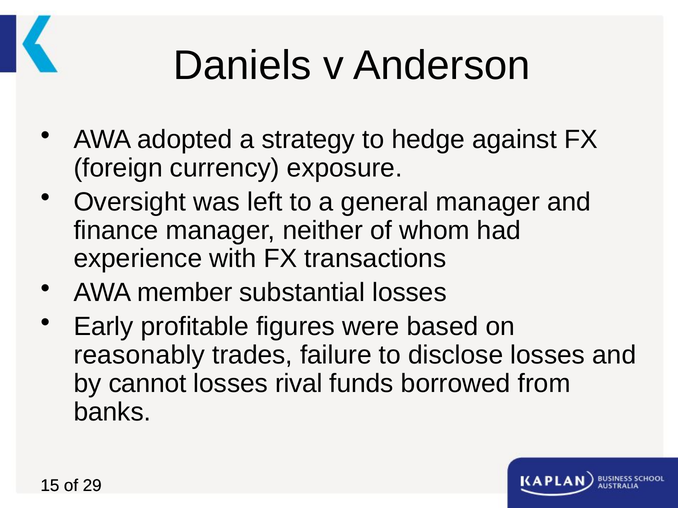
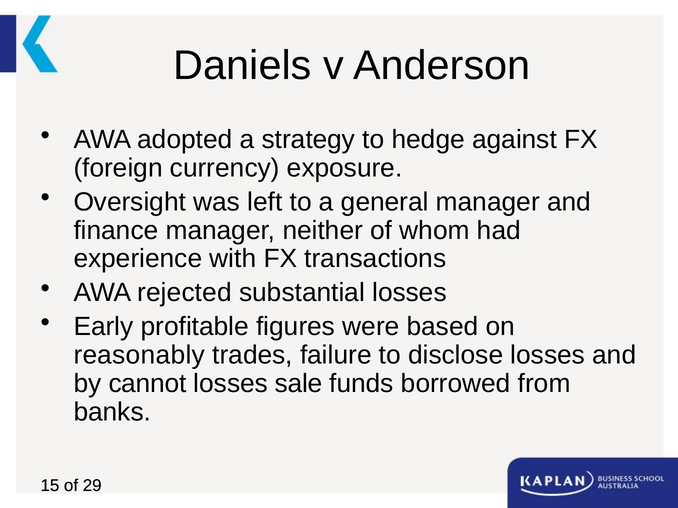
member: member -> rejected (185, 293)
rival: rival -> sale (299, 384)
